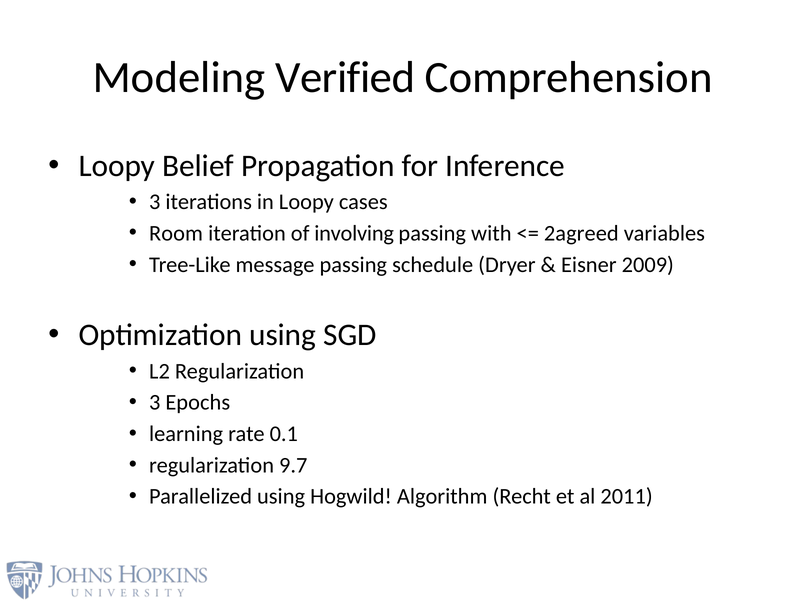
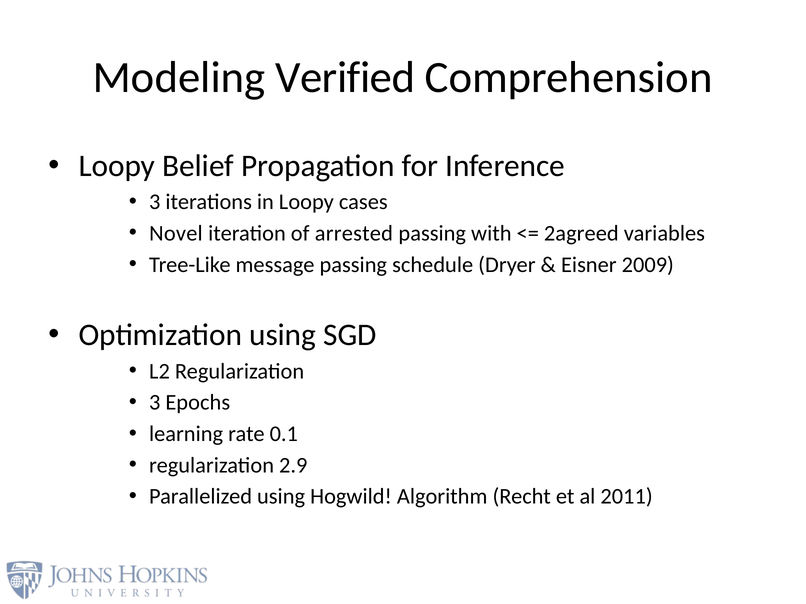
Room: Room -> Novel (176, 234)
involving: involving -> arrested (354, 234)
9.7: 9.7 -> 2.9 (293, 466)
